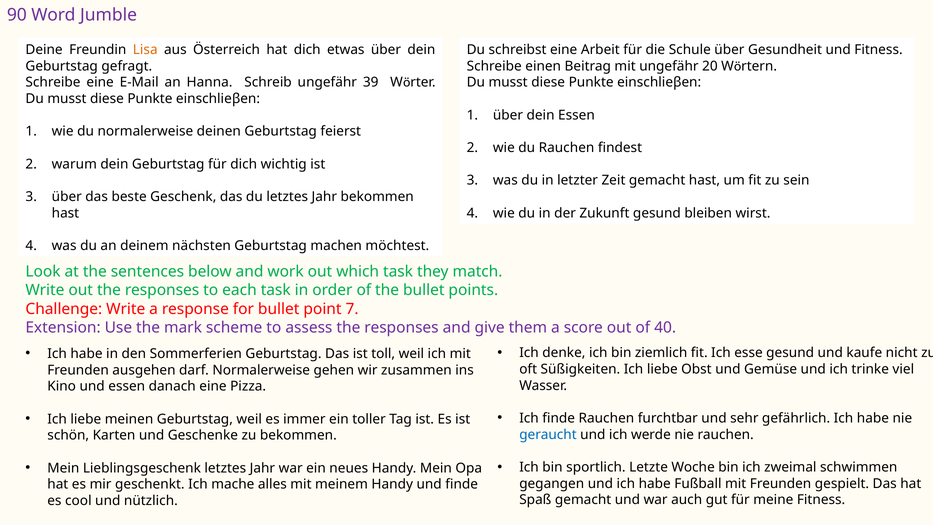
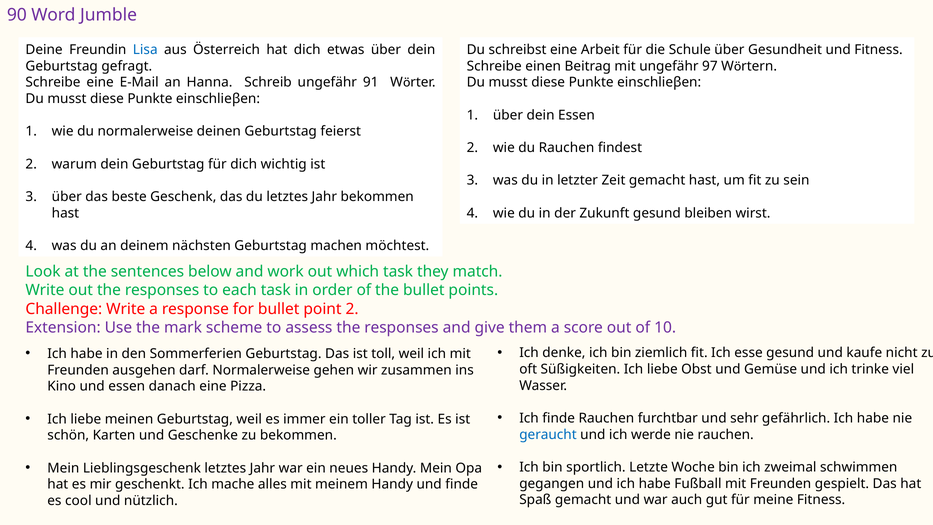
Lisa colour: orange -> blue (145, 50)
20: 20 -> 97 (710, 66)
39: 39 -> 91 (371, 82)
point 7: 7 -> 2 (352, 309)
40: 40 -> 10 (665, 328)
